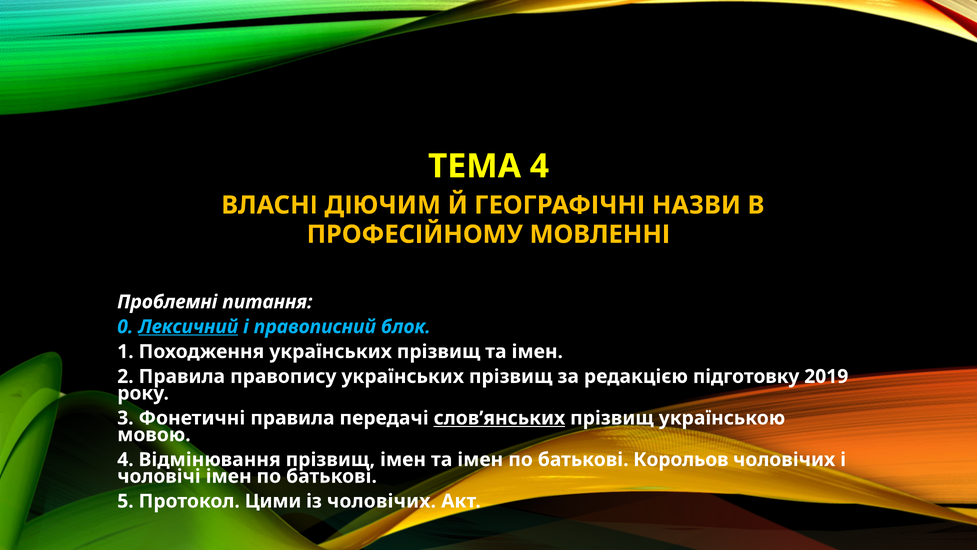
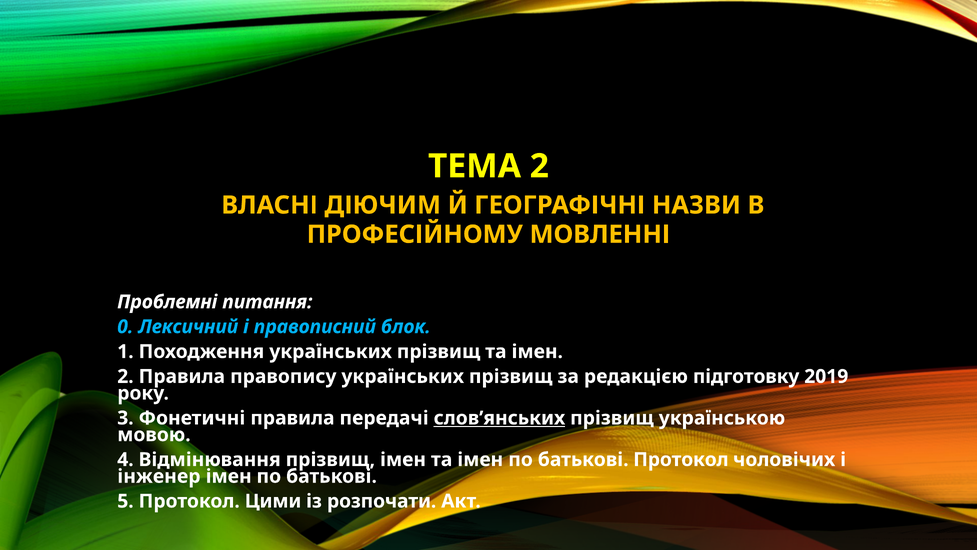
ТЕМА 4: 4 -> 2 (539, 166)
Лексичний underline: present -> none (188, 327)
батькові Корольов: Корольов -> Протокол (681, 459)
чоловічі: чоловічі -> інженер (159, 476)
із чоловічих: чоловічих -> розпочати (382, 501)
